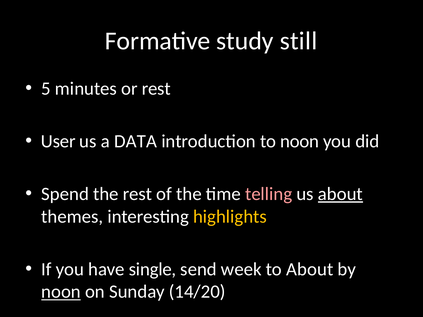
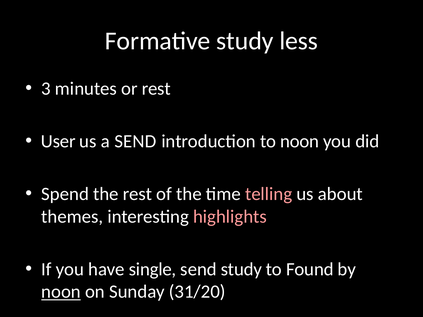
still: still -> less (299, 41)
5: 5 -> 3 (46, 89)
a DATA: DATA -> SEND (136, 141)
about underline: present -> none (340, 194)
highlights colour: yellow -> pink (230, 217)
send week: week -> study (241, 269)
to About: About -> Found (310, 269)
14/20: 14/20 -> 31/20 (197, 292)
